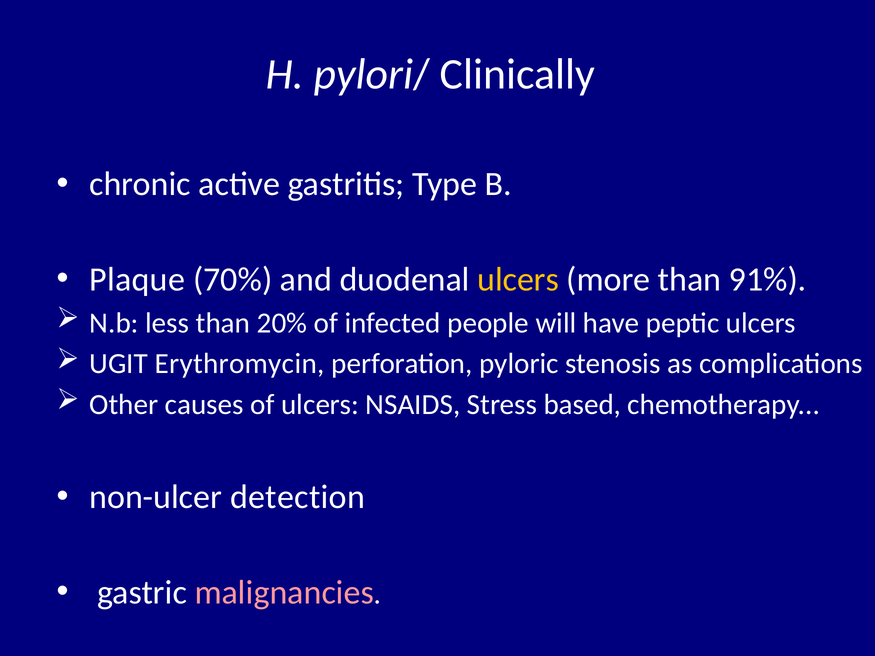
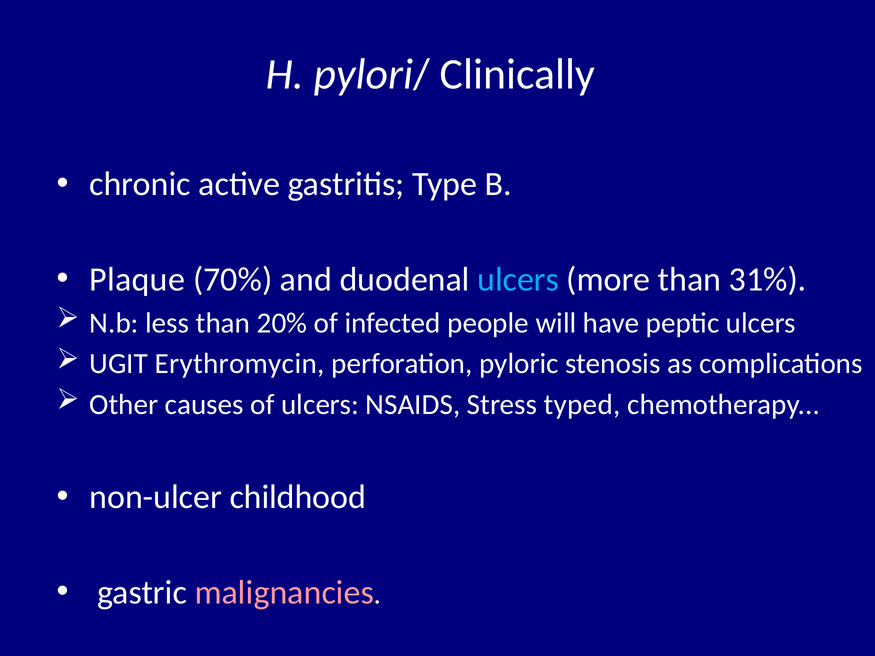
ulcers colour: yellow -> light blue (518, 280)
91%: 91% -> 31% (768, 280)
based: based -> typed (582, 405)
detection: detection -> childhood (298, 497)
